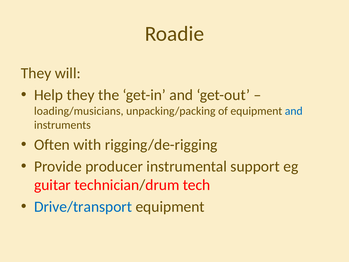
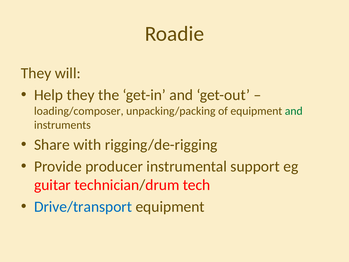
loading/musicians: loading/musicians -> loading/composer (79, 111)
and colour: blue -> green (294, 111)
Often: Often -> Share (52, 145)
